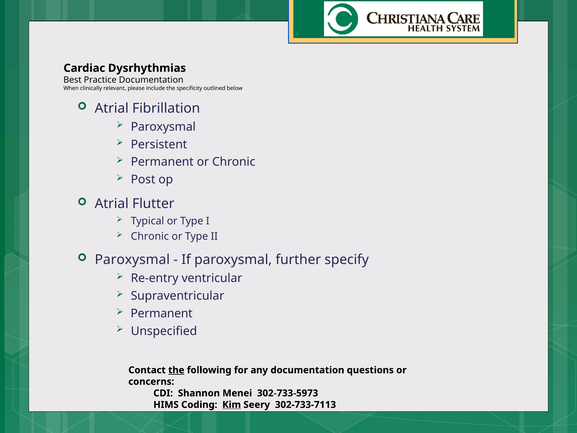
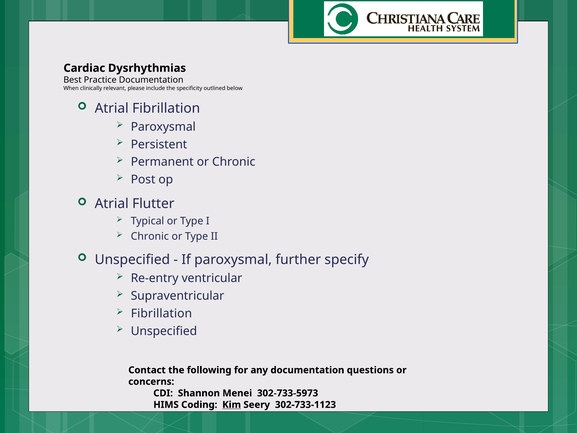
Paroxysmal: Paroxysmal -> Unspecified (132, 260)
Permanent: Permanent -> Fibrillation (161, 313)
the underline: present -> none (176, 370)
302-733-7113: 302-733-7113 -> 302-733-1123 (306, 405)
